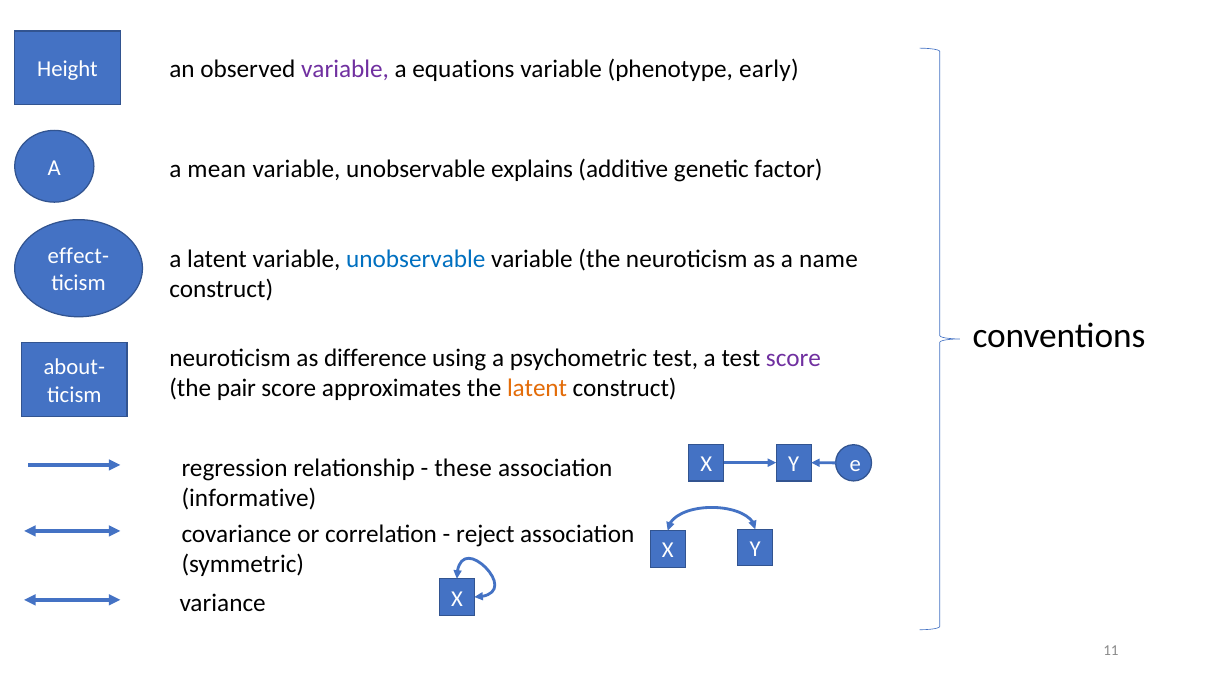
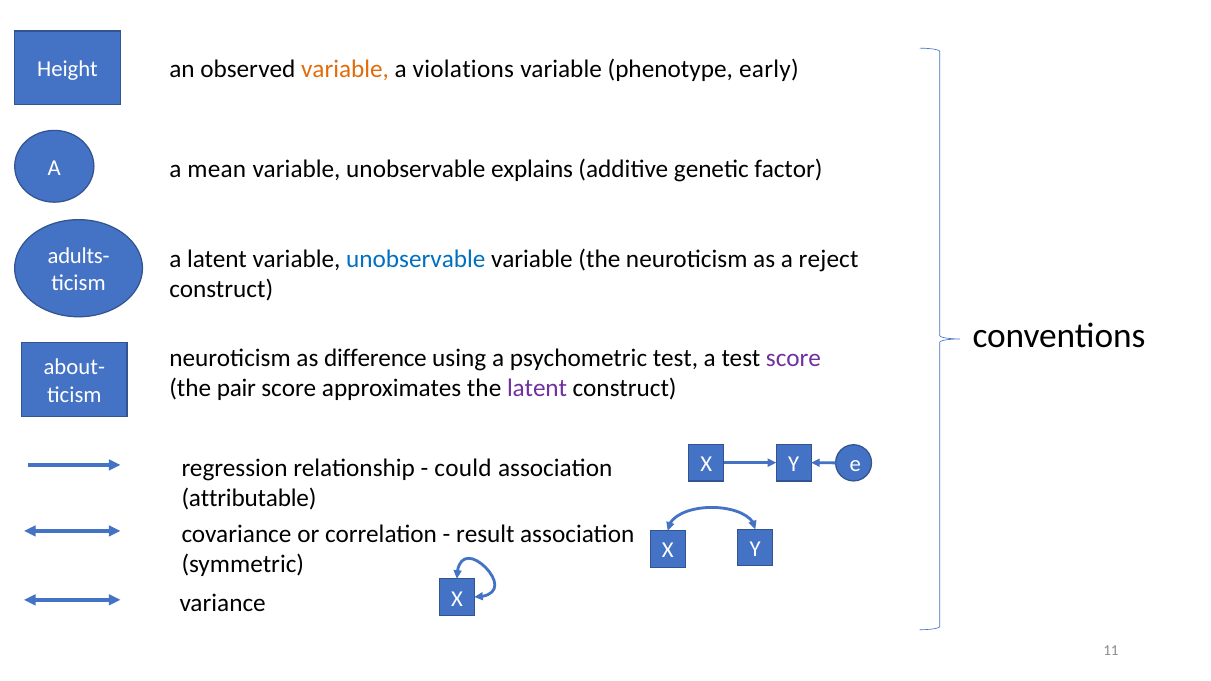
variable colour: purple -> orange (345, 70)
equations: equations -> violations (463, 70)
effect-: effect- -> adults- (79, 256)
name: name -> reject (829, 259)
latent colour: orange -> purple (537, 388)
these: these -> could (463, 468)
informative: informative -> attributable (249, 498)
reject: reject -> result (485, 534)
